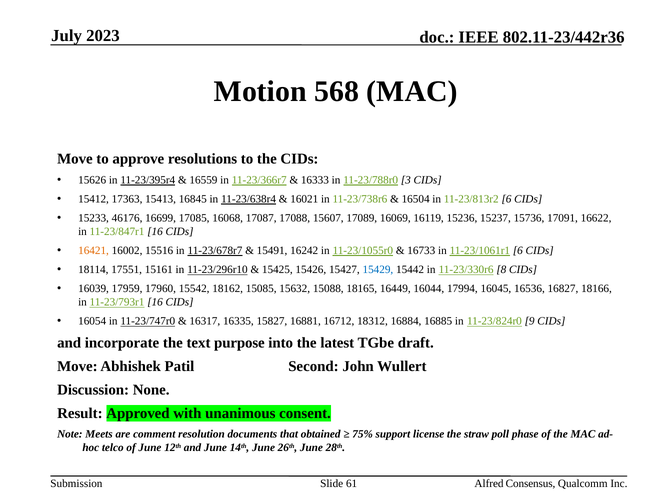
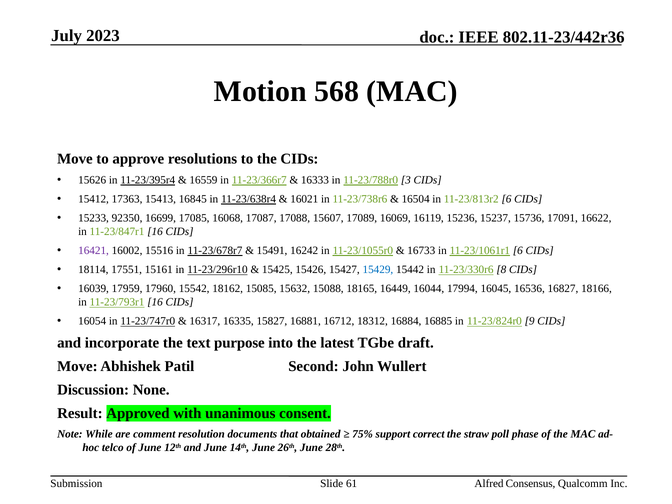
46176: 46176 -> 92350 (127, 218)
16421 colour: orange -> purple (94, 251)
Meets: Meets -> While (99, 434)
license: license -> correct (429, 434)
